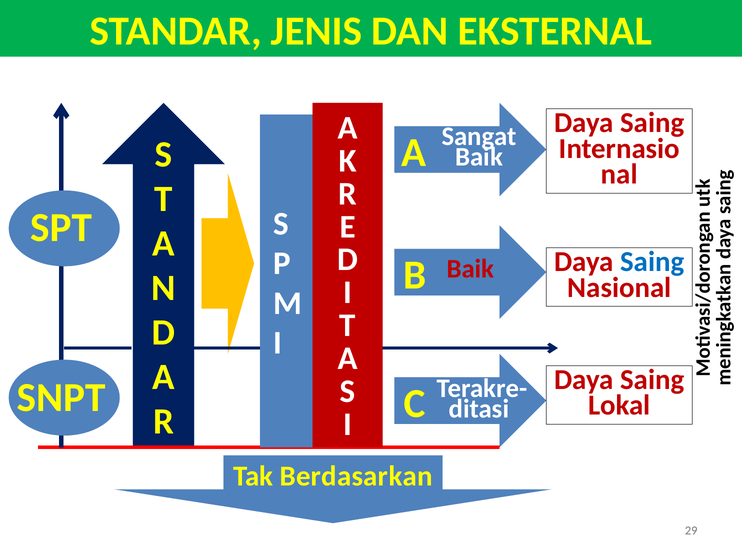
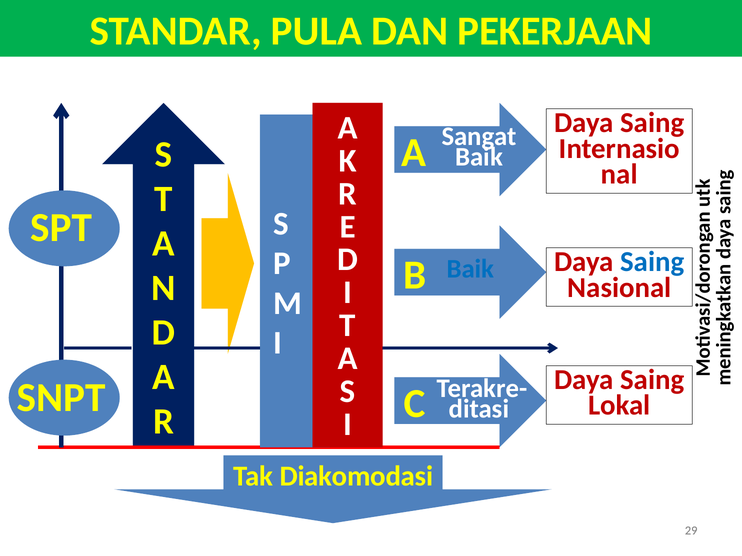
JENIS: JENIS -> PULA (317, 31)
EKSTERNAL: EKSTERNAL -> PEKERJAAN (555, 31)
Baik colour: red -> blue (470, 269)
Berdasarkan: Berdasarkan -> Diakomodasi (356, 477)
